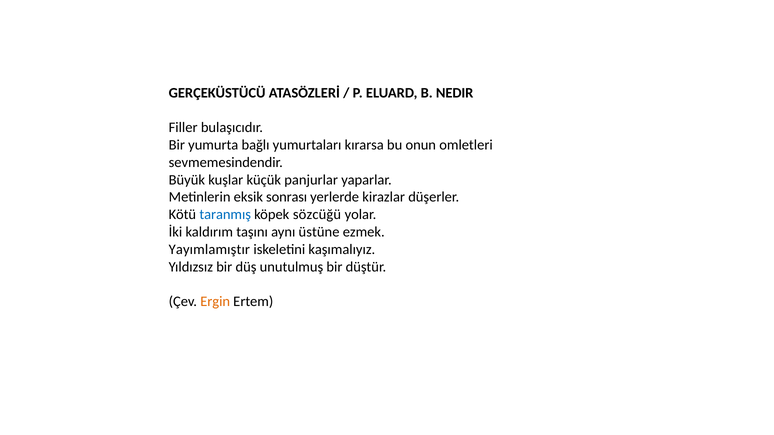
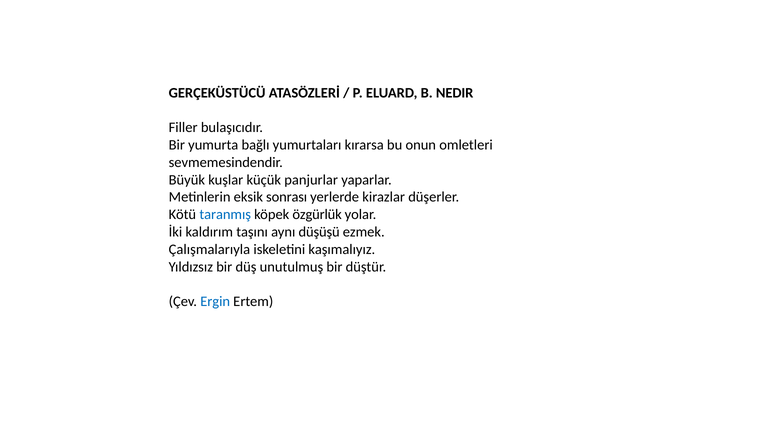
sözcüğü: sözcüğü -> özgürlük (317, 215)
üstüne: üstüne -> düşüşü (319, 232)
Yayımlamıştır: Yayımlamıştır -> Çalışmalarıyla (209, 250)
Ergin colour: orange -> blue (215, 302)
